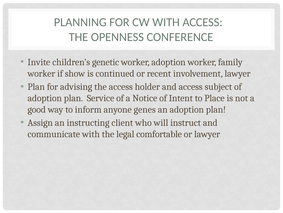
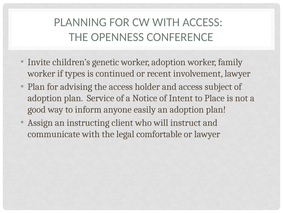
show: show -> types (75, 73)
genes: genes -> easily (145, 109)
